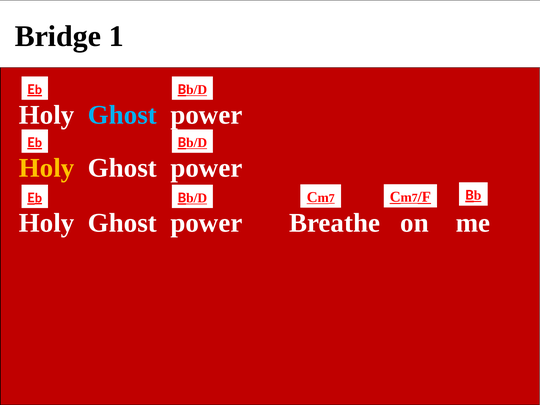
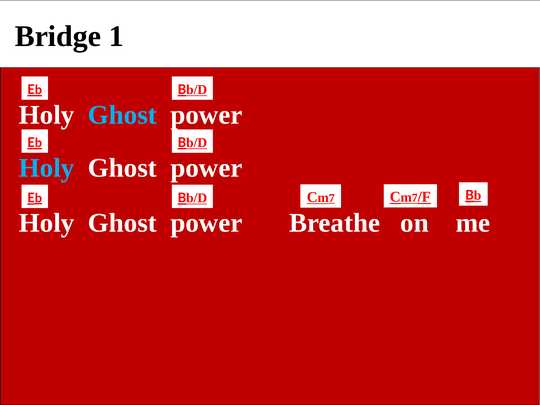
Holy colour: yellow -> light blue (47, 168)
